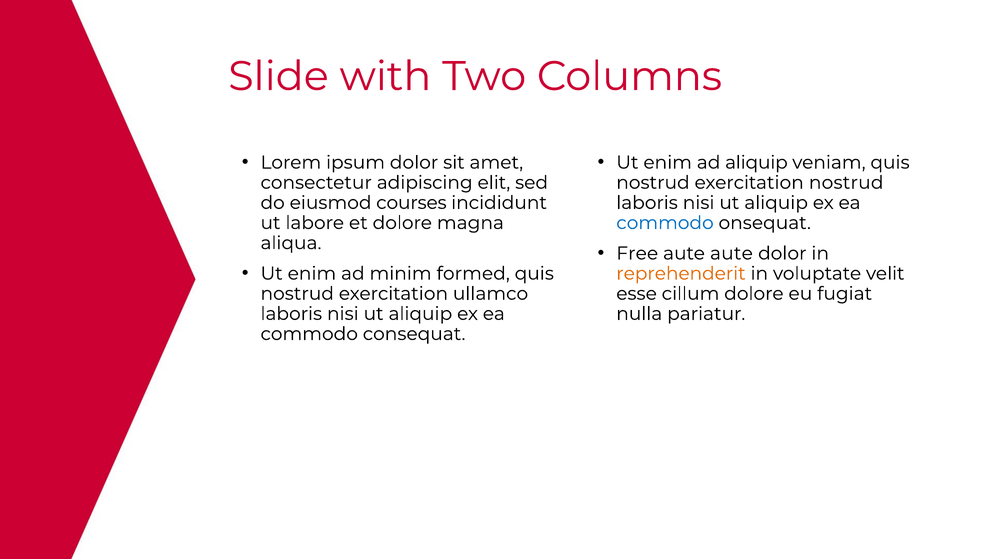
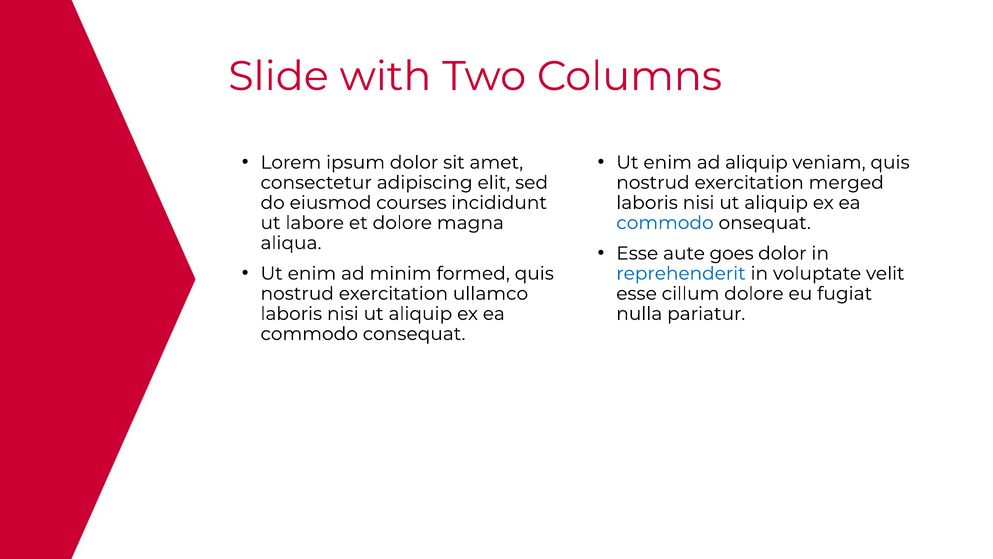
exercitation nostrud: nostrud -> merged (846, 182)
Free: Free -> Esse (637, 253)
aute aute: aute -> goes (732, 253)
reprehenderit colour: orange -> blue (681, 273)
